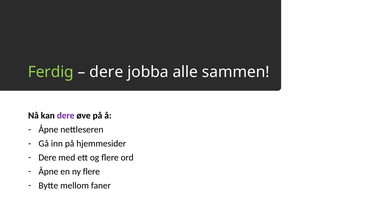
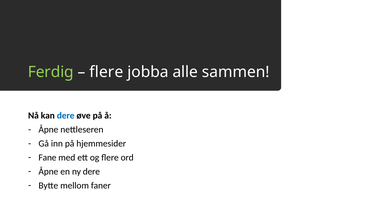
dere: dere -> flere (106, 72)
dere colour: purple -> blue (66, 115)
Dere: Dere -> Fane (47, 157)
ny flere: flere -> dere (91, 171)
